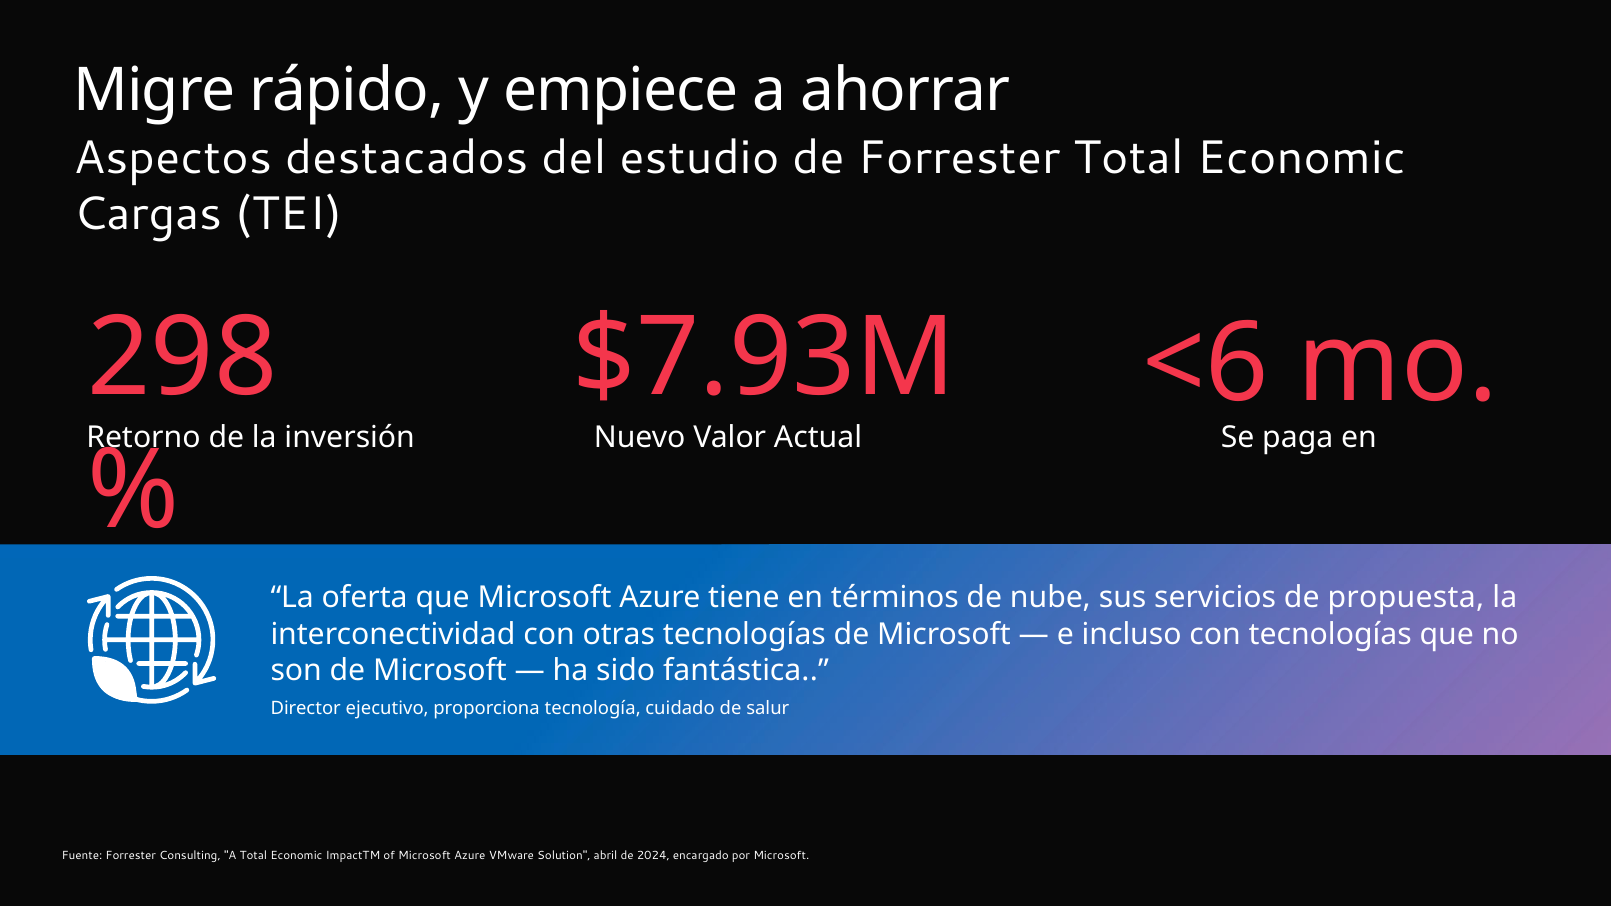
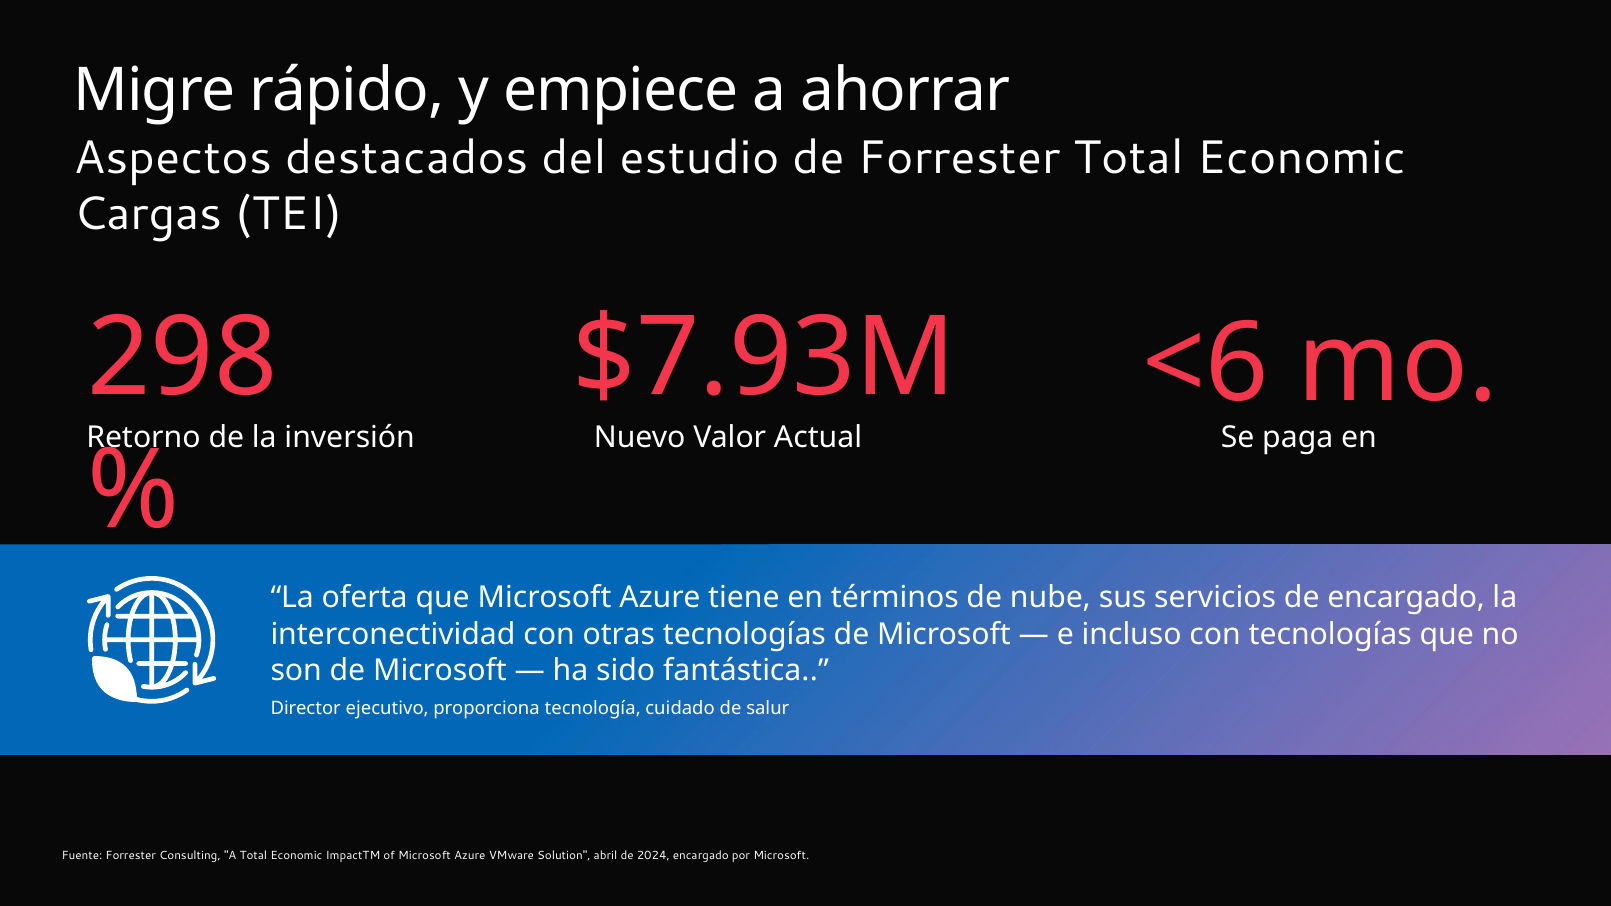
de propuesta: propuesta -> encargado (1406, 598)
